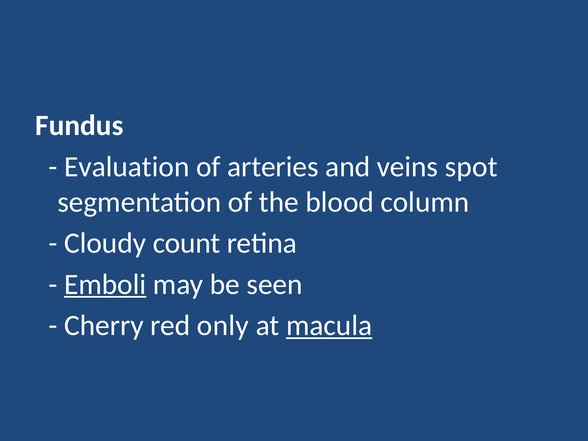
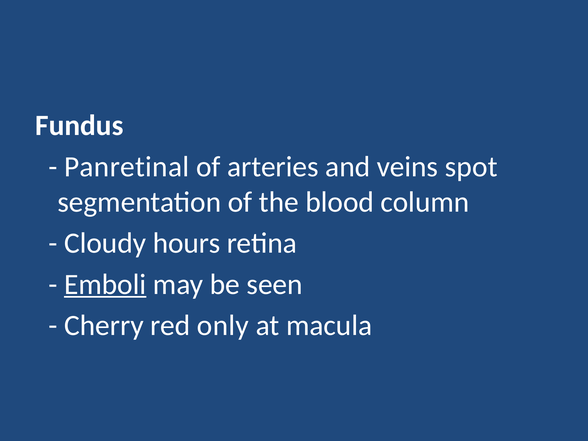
Evaluation: Evaluation -> Panretinal (127, 167)
count: count -> hours (187, 243)
macula underline: present -> none (329, 325)
